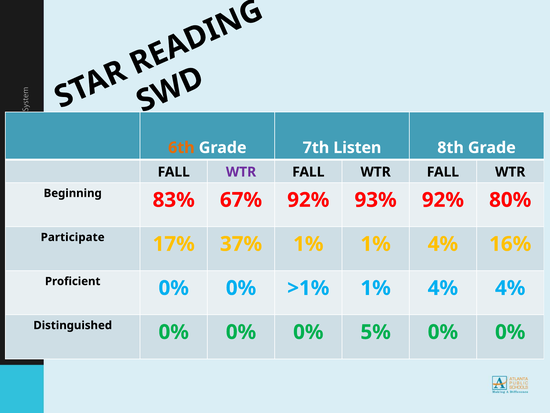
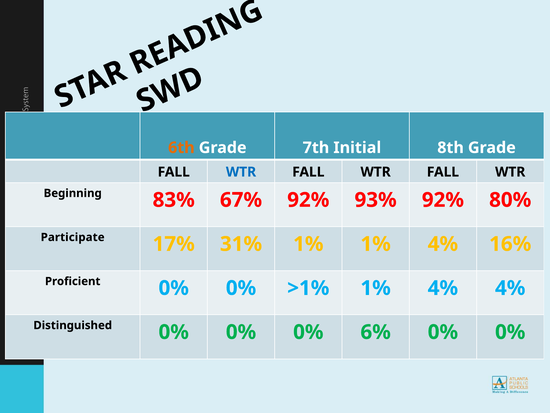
Listen: Listen -> Initial (357, 148)
WTR colour: purple -> blue (241, 172)
37%: 37% -> 31% (241, 244)
5%: 5% -> 6% (376, 332)
